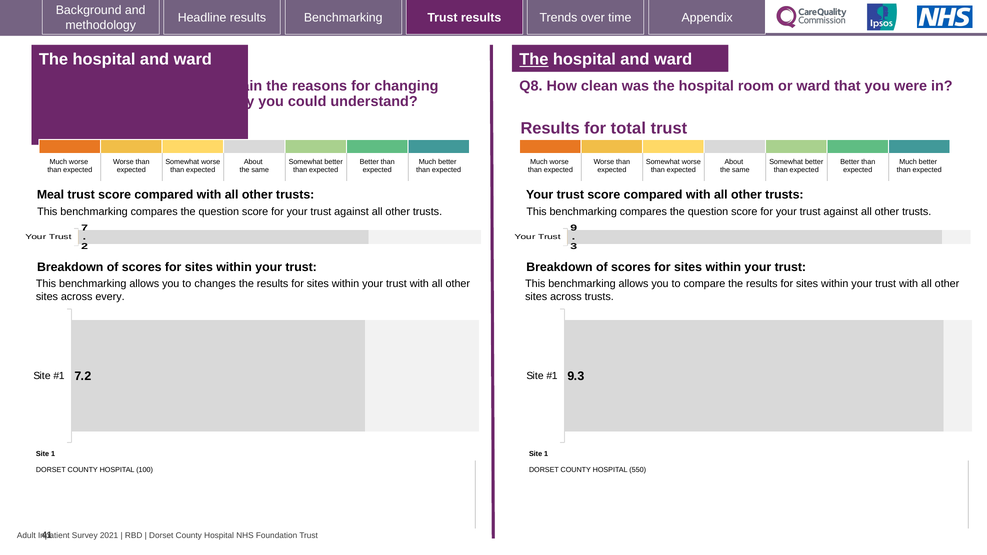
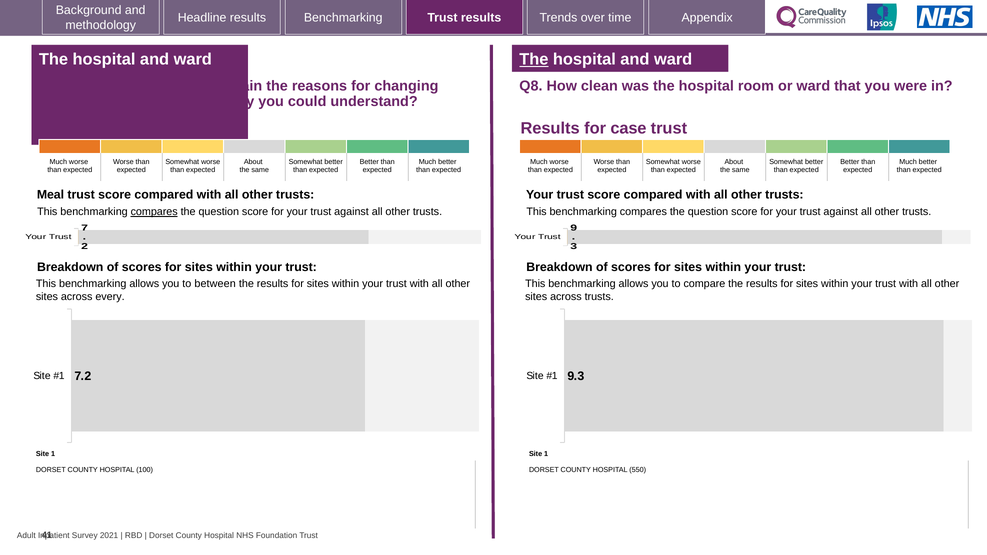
total: total -> case (628, 128)
compares underline: none -> present (154, 212)
changes: changes -> between (215, 284)
